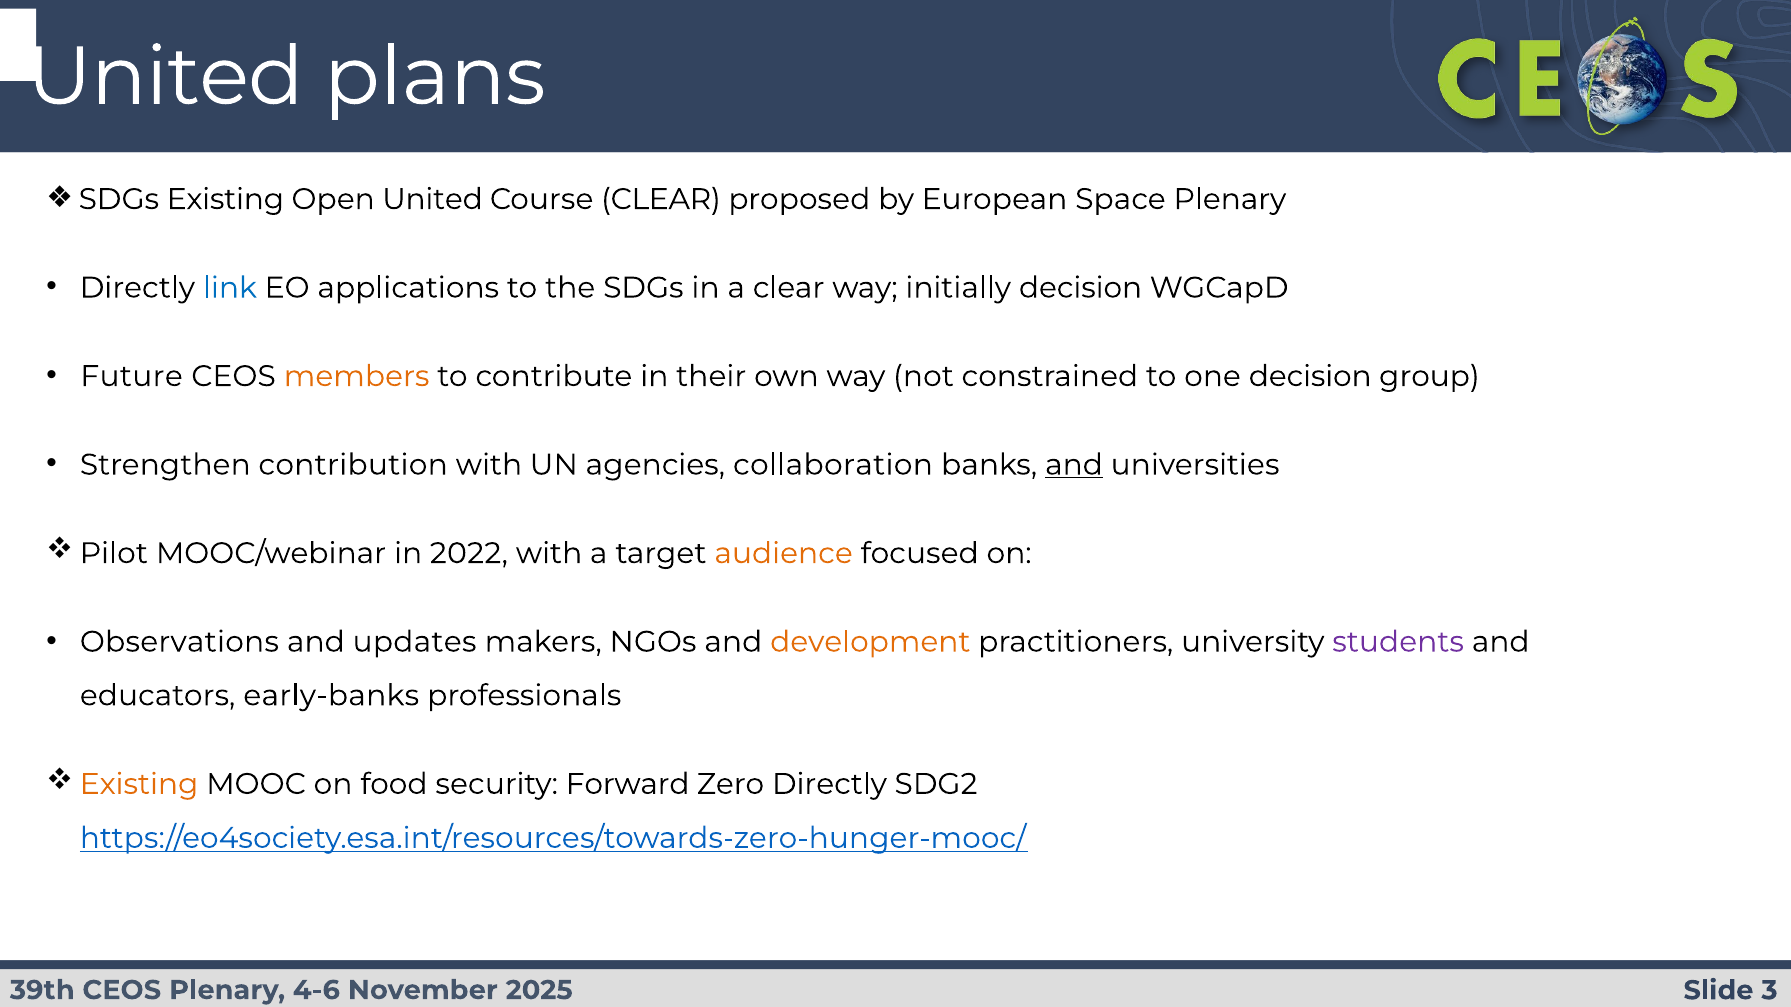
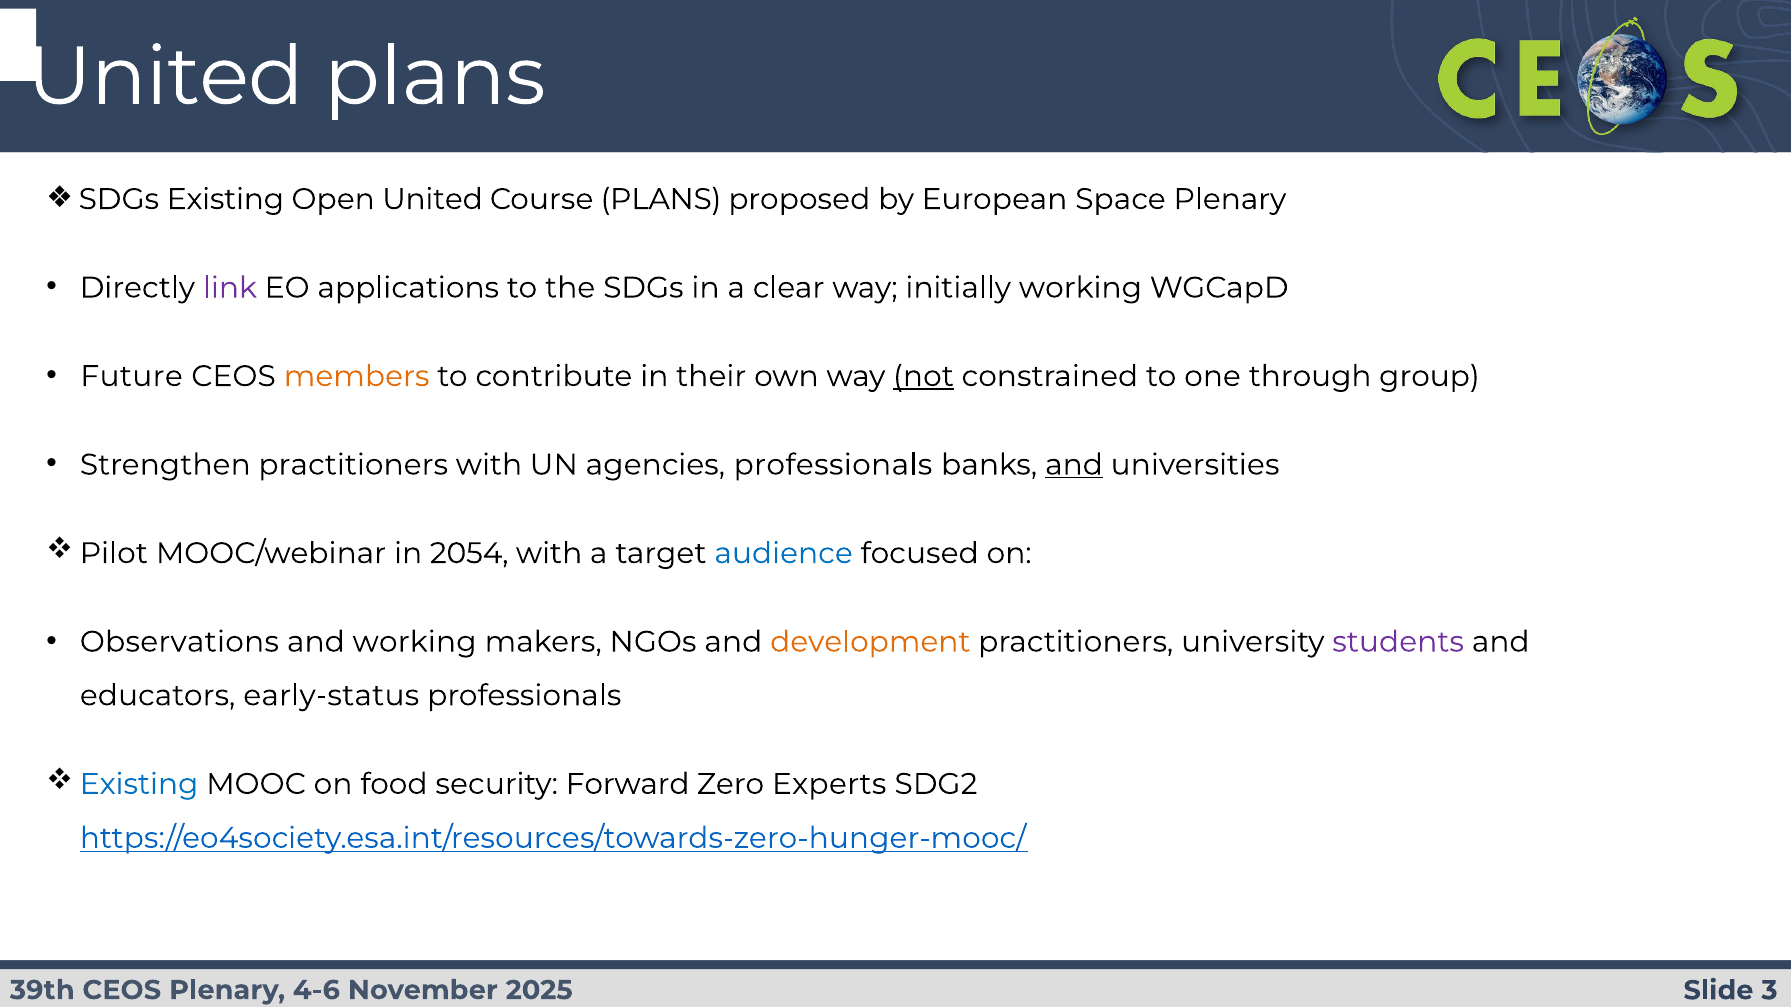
Course CLEAR: CLEAR -> PLANS (661, 199)
link colour: blue -> purple (230, 288)
initially decision: decision -> working (1080, 288)
not underline: none -> present (923, 376)
one decision: decision -> through (1310, 376)
Strengthen contribution: contribution -> practitioners (353, 465)
agencies collaboration: collaboration -> professionals (833, 465)
2022: 2022 -> 2054 (469, 554)
audience colour: orange -> blue (784, 554)
and updates: updates -> working (415, 642)
early‑banks: early‑banks -> early‑status (331, 696)
Existing colour: orange -> blue (139, 784)
Zero Directly: Directly -> Experts (829, 784)
